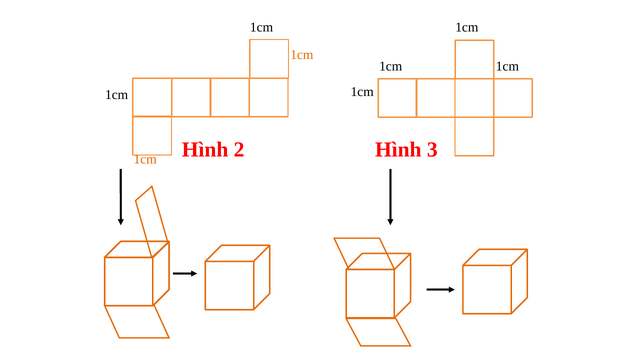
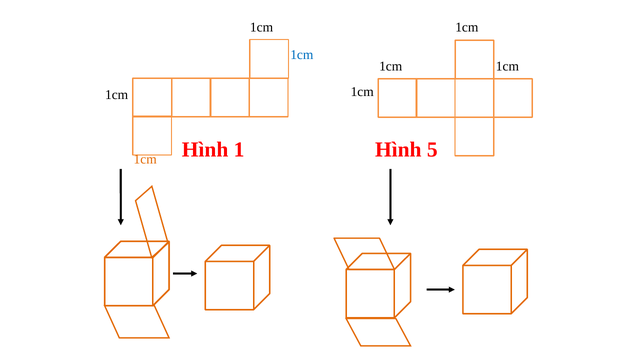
1cm colour: orange -> blue (302, 55)
2: 2 -> 1 (239, 150)
3: 3 -> 5 (432, 150)
